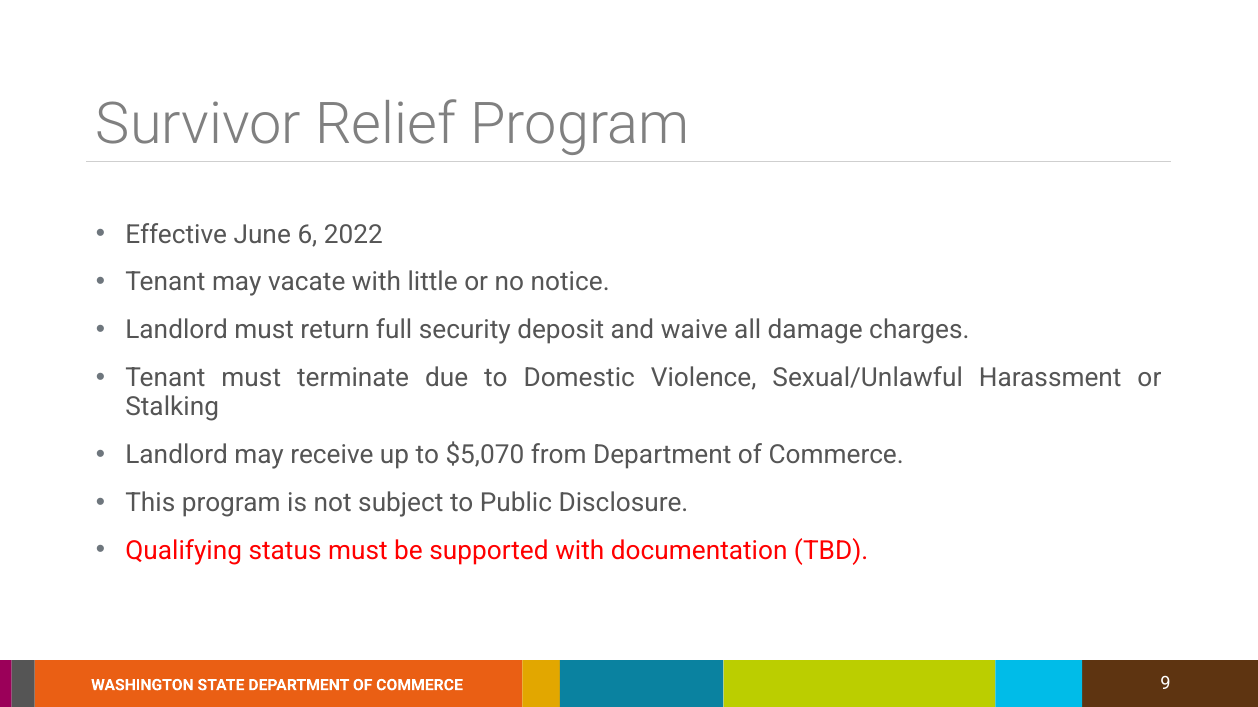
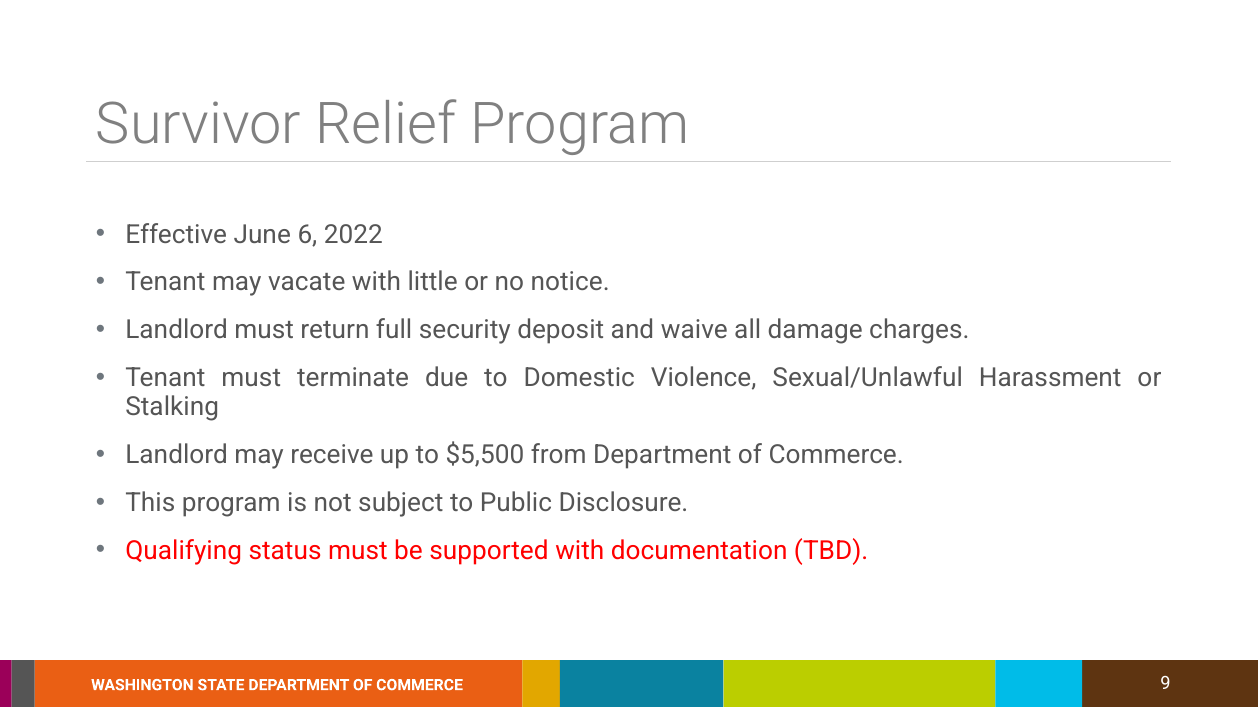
$5,070: $5,070 -> $5,500 (485, 455)
